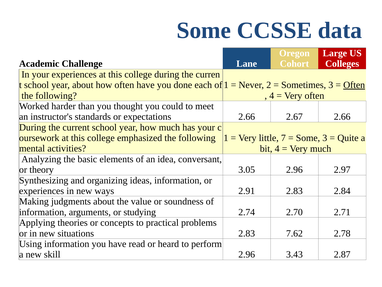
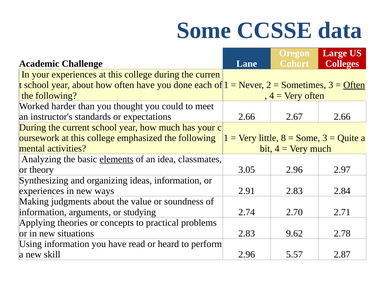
7: 7 -> 8 (283, 138)
elements underline: none -> present (116, 159)
conversant: conversant -> classmates (200, 159)
7.62: 7.62 -> 9.62 (294, 233)
3.43: 3.43 -> 5.57 (294, 254)
